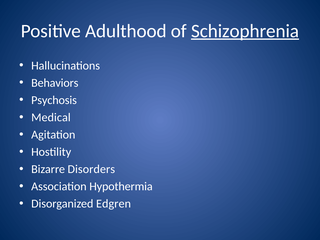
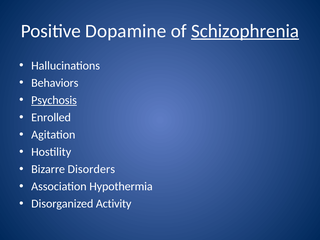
Adulthood: Adulthood -> Dopamine (126, 31)
Psychosis underline: none -> present (54, 100)
Medical: Medical -> Enrolled (51, 117)
Edgren: Edgren -> Activity (114, 204)
